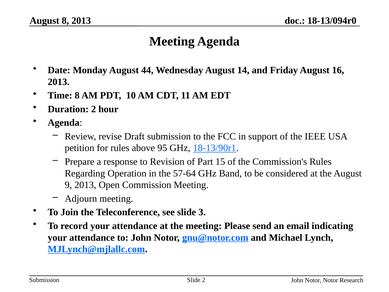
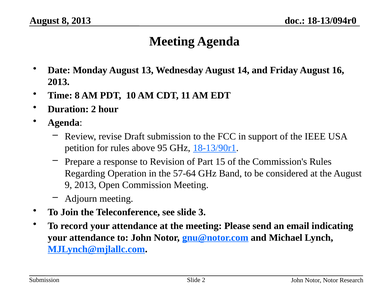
44: 44 -> 13 (147, 70)
